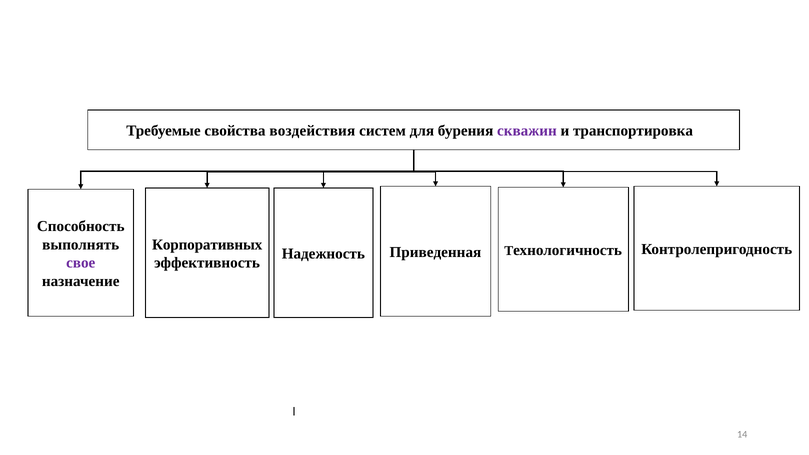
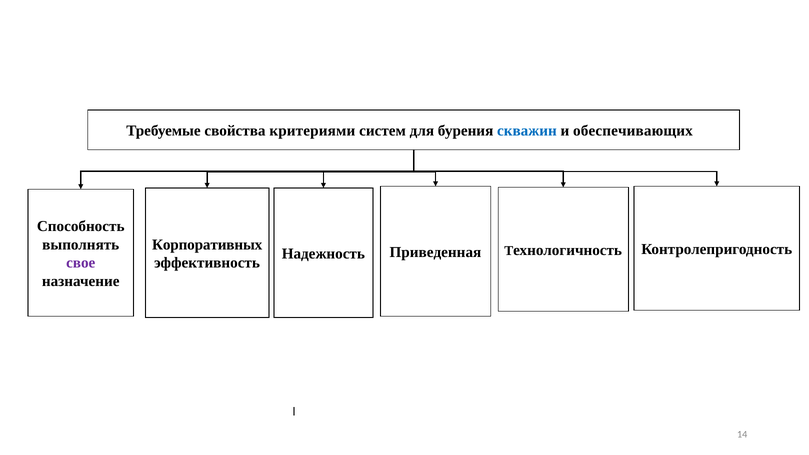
воздействия: воздействия -> критериями (312, 131)
скважин colour: purple -> blue (527, 131)
транспортировка: транспортировка -> обеспечивающих (633, 131)
